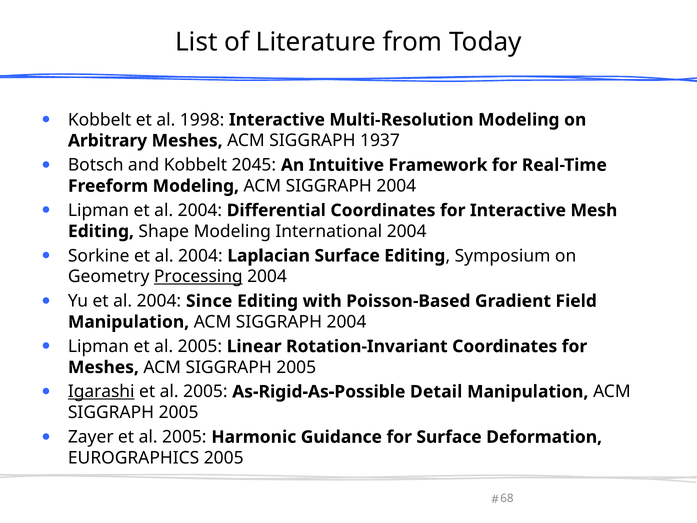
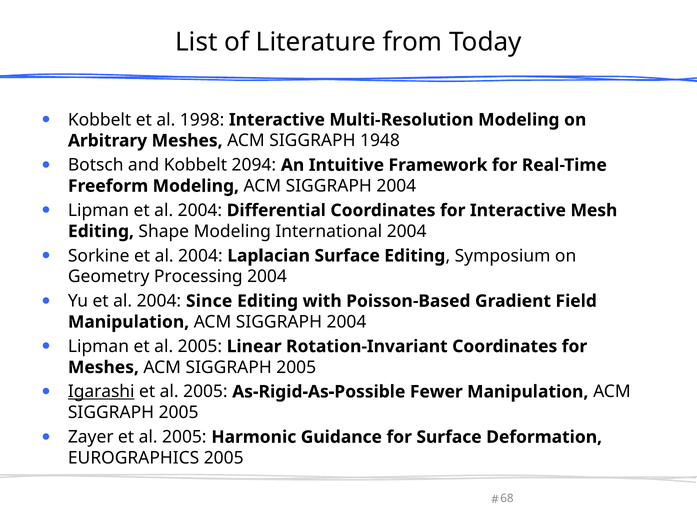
1937: 1937 -> 1948 (380, 141)
2045: 2045 -> 2094 (254, 165)
Processing underline: present -> none (198, 277)
Detail: Detail -> Fewer (436, 392)
